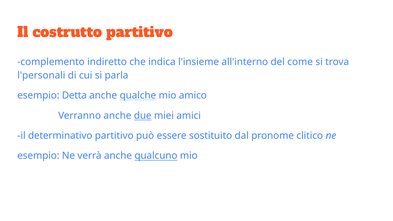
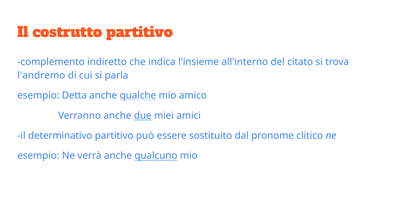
come: come -> citato (300, 62)
l'personali: l'personali -> l'andremo (41, 75)
